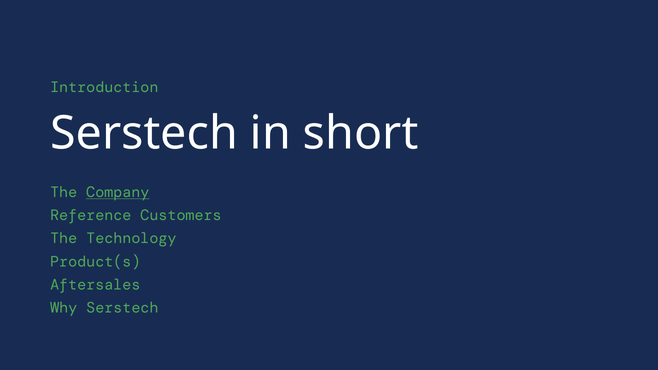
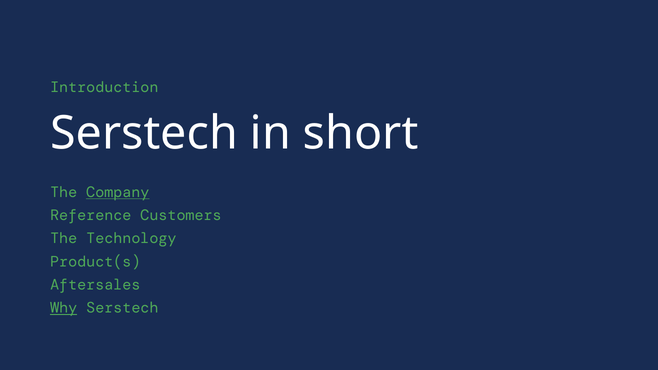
Why underline: none -> present (64, 308)
